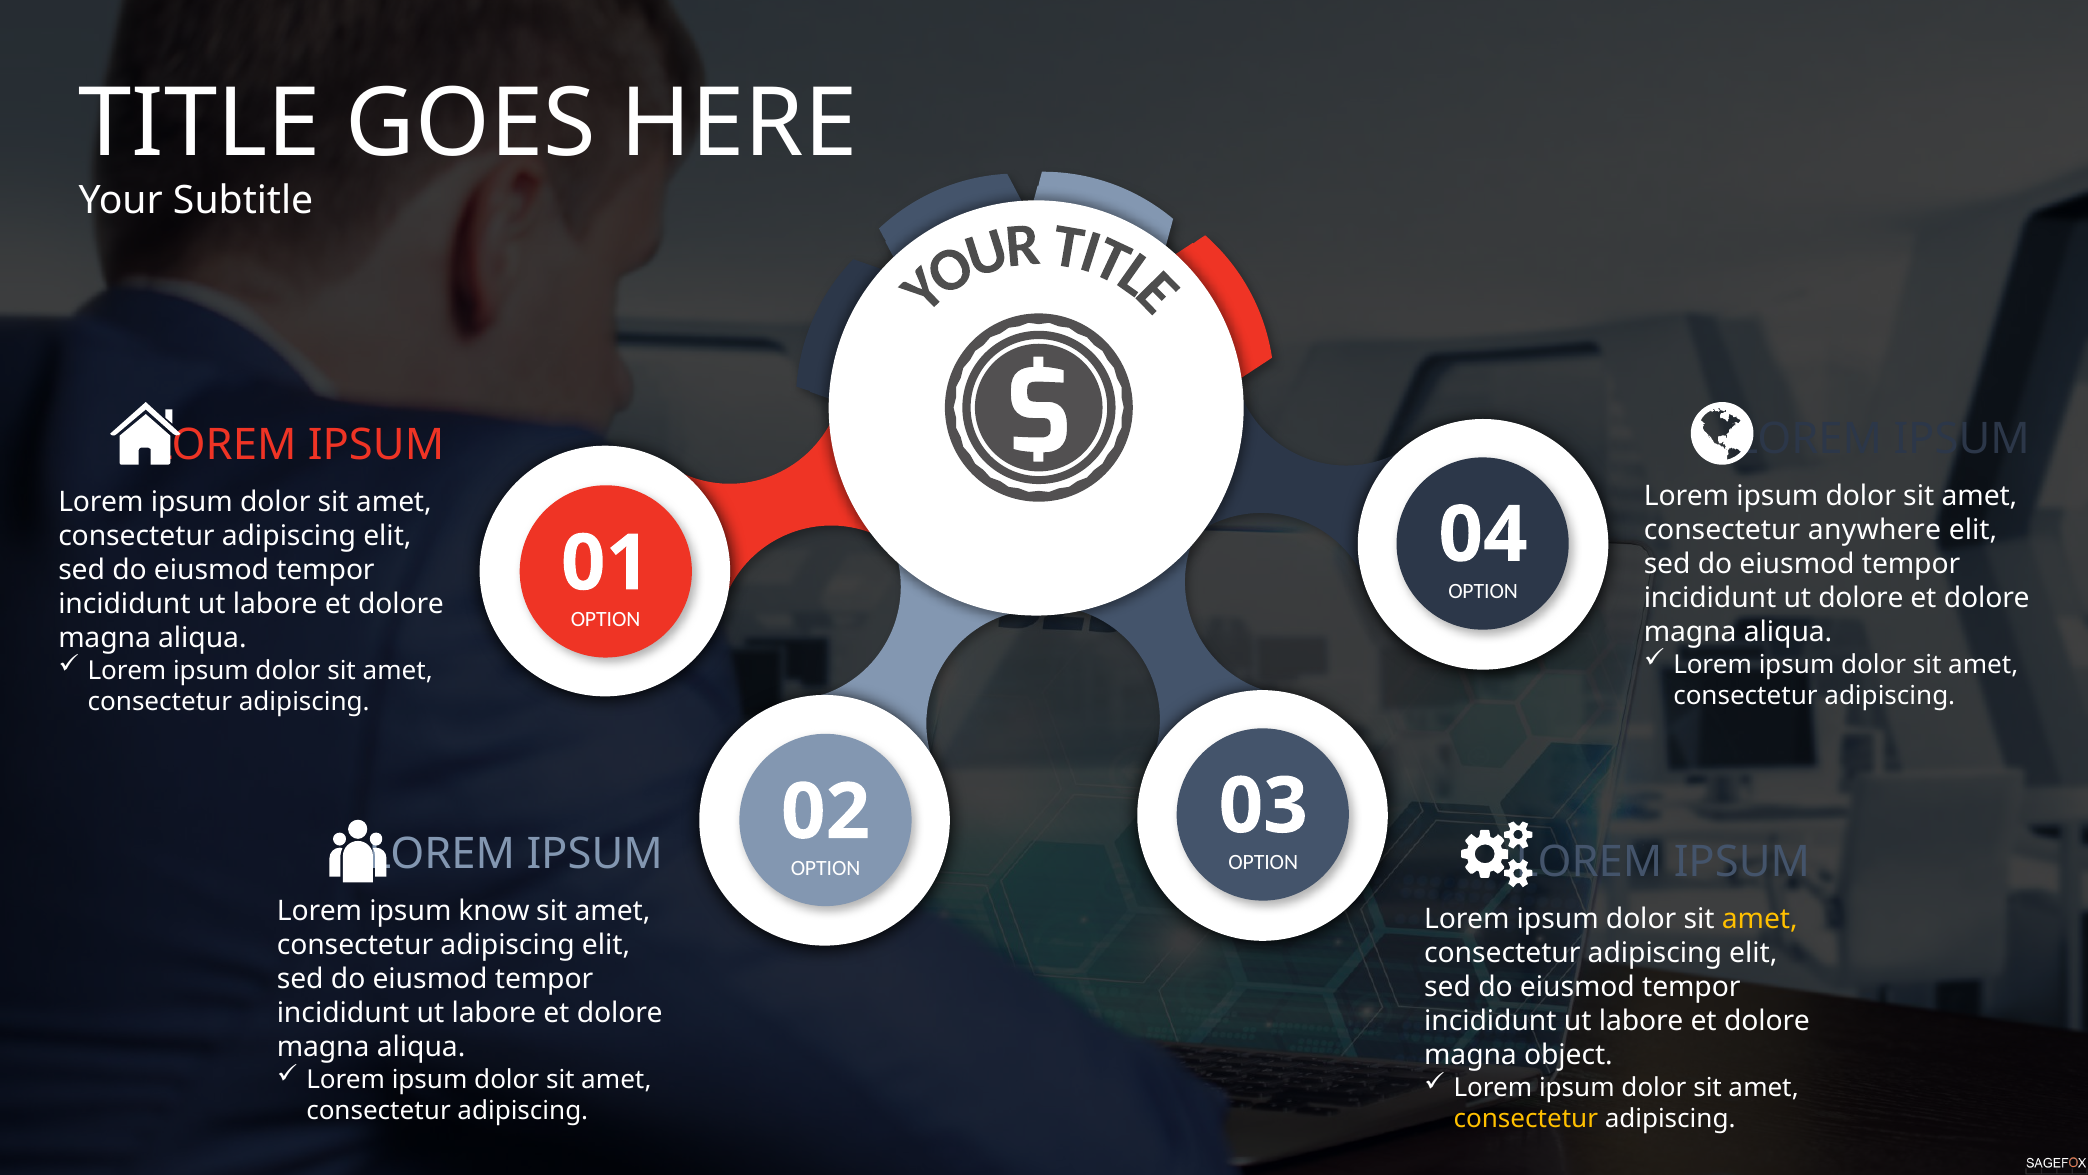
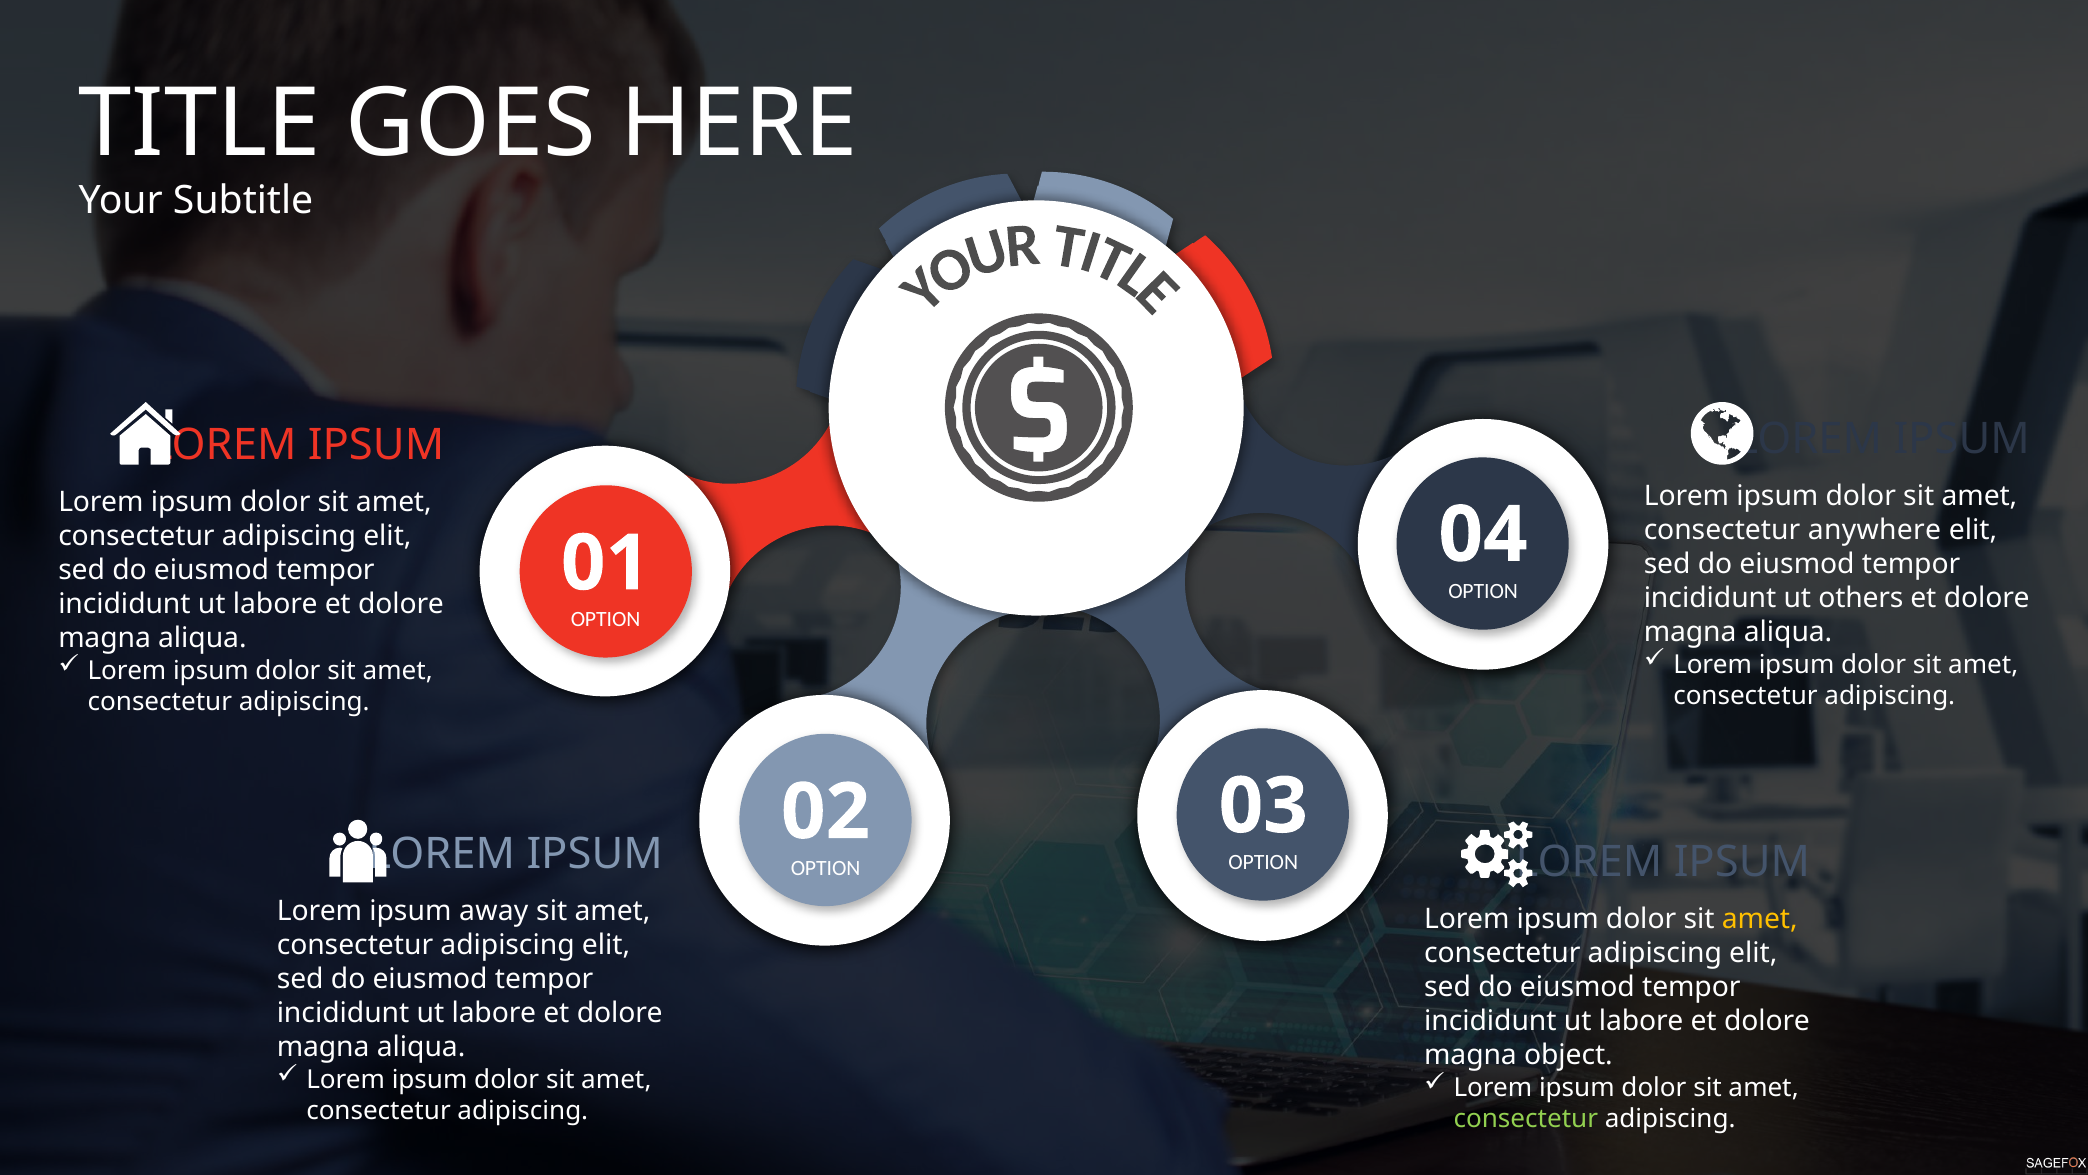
ut dolore: dolore -> others (1861, 598)
know: know -> away (494, 911)
consectetur colour: yellow -> light green (1526, 1119)
